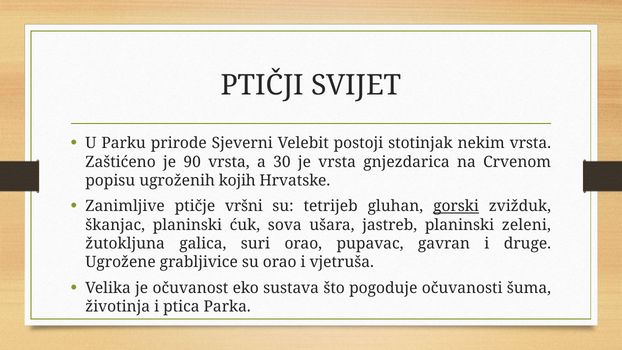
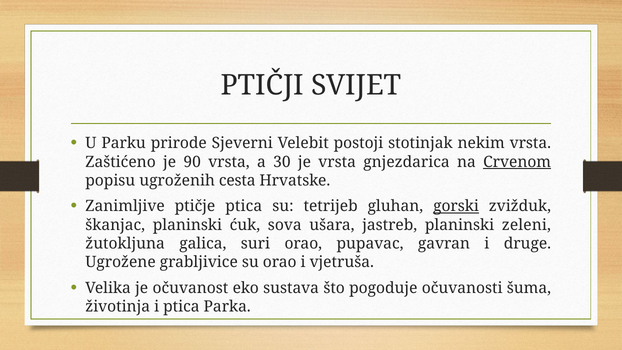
Crvenom underline: none -> present (517, 162)
kojih: kojih -> cesta (237, 181)
ptičje vršni: vršni -> ptica (244, 206)
